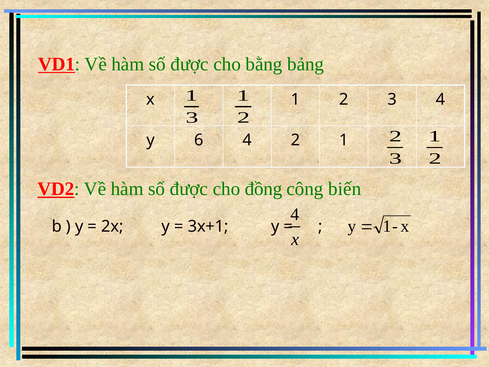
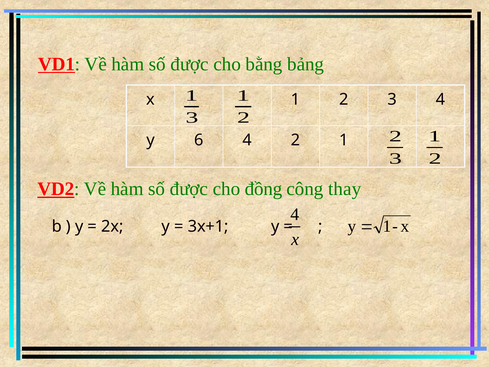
biến: biến -> thay (345, 189)
